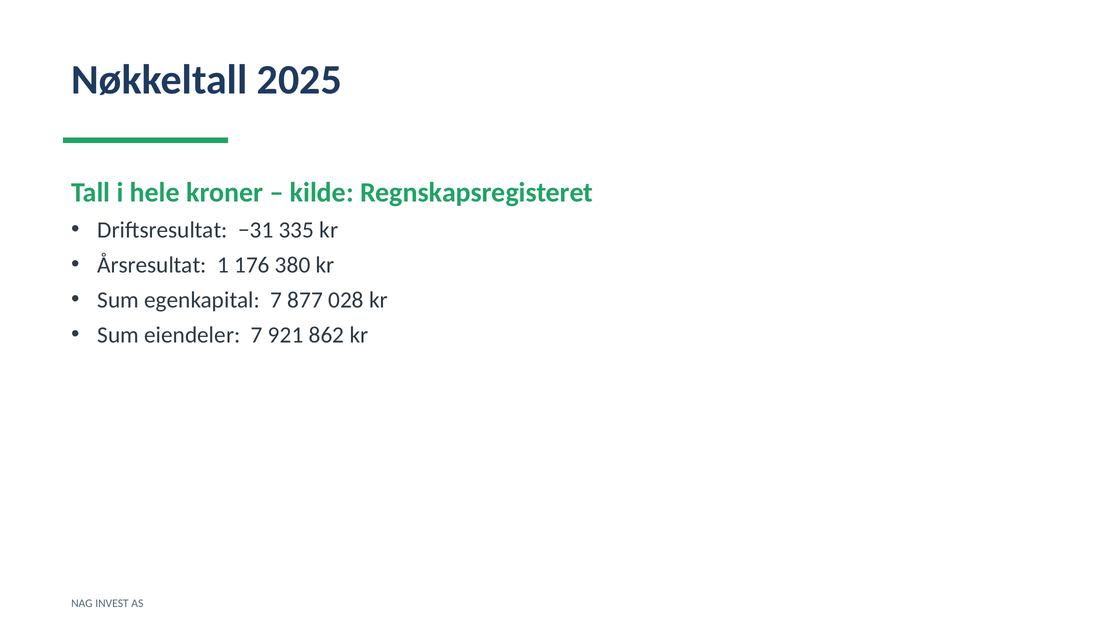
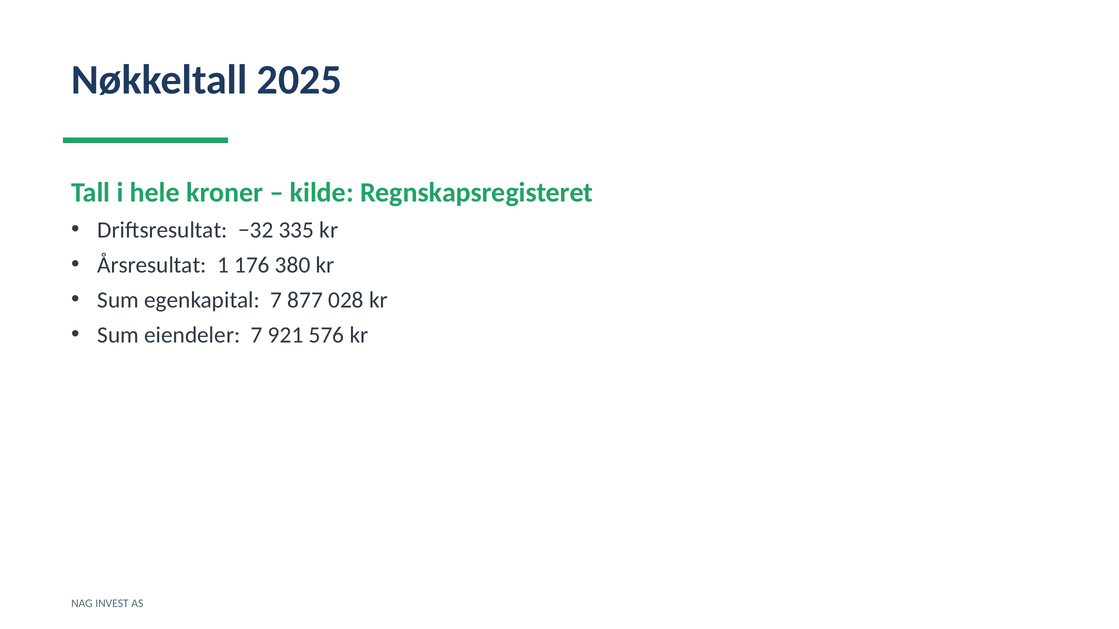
−31: −31 -> −32 (256, 230)
862: 862 -> 576 (326, 335)
